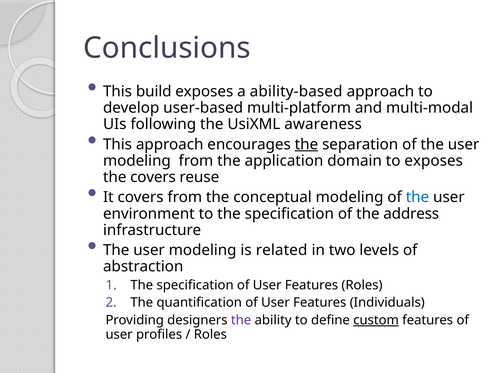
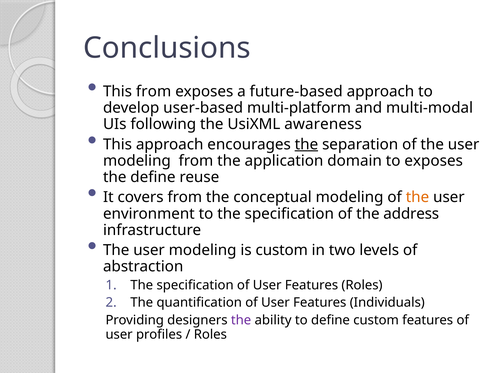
This build: build -> from (154, 92)
ability-based: ability-based -> future-based (296, 92)
the covers: covers -> define (153, 177)
the colour: blue -> orange (417, 198)
is related: related -> custom (282, 251)
custom underline: present -> none (376, 321)
